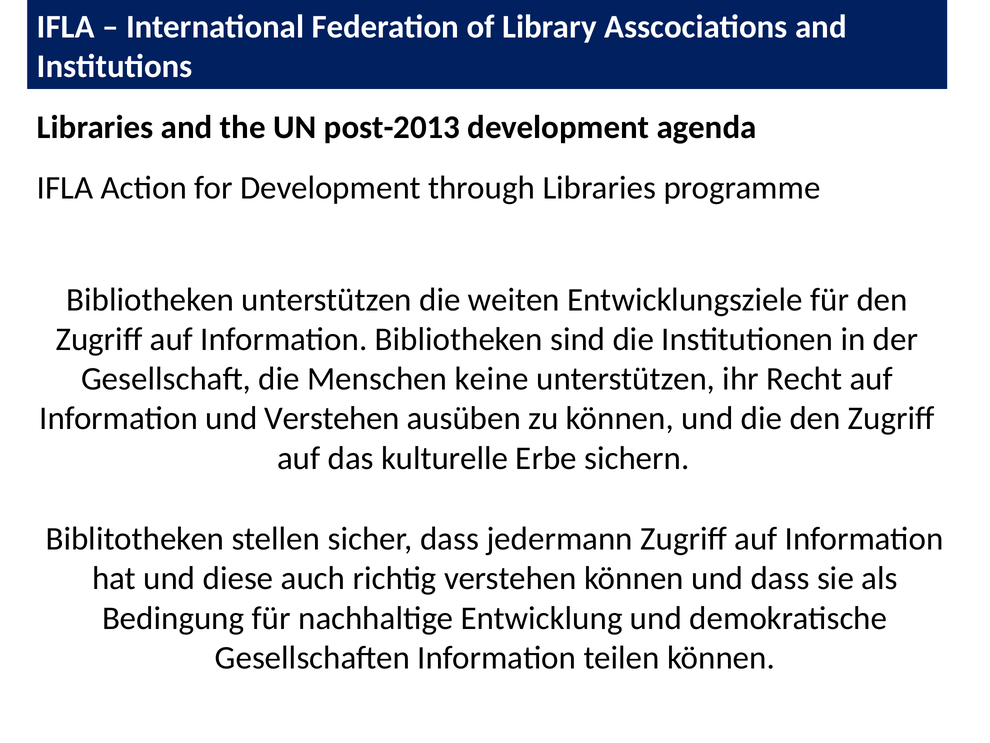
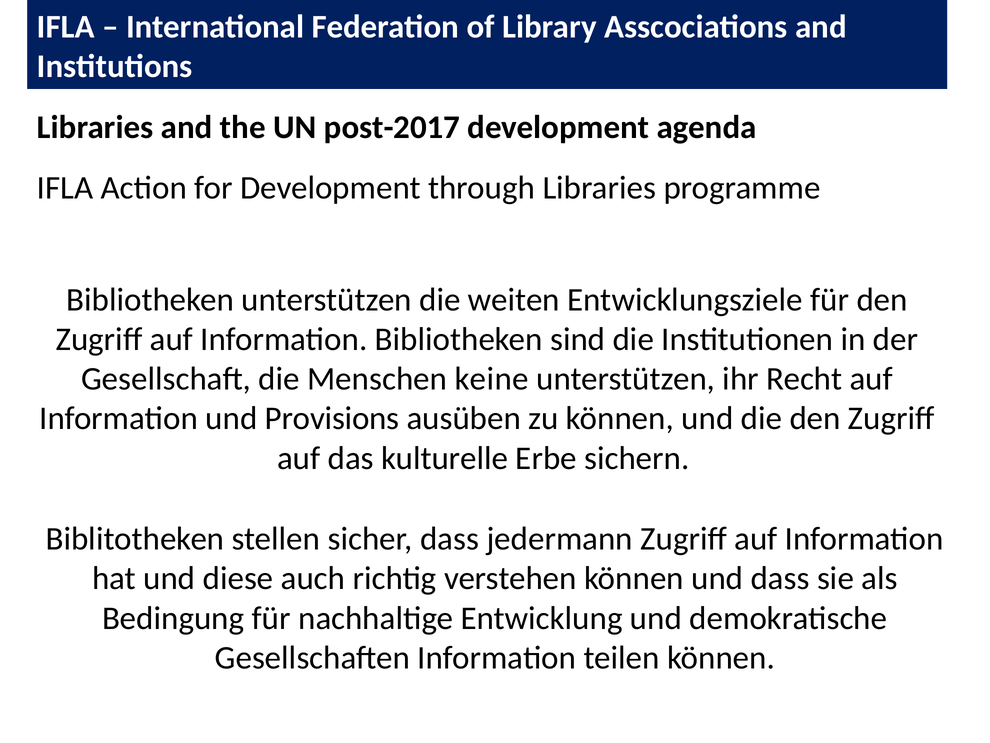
post-2013: post-2013 -> post-2017 (392, 127)
und Verstehen: Verstehen -> Provisions (332, 418)
